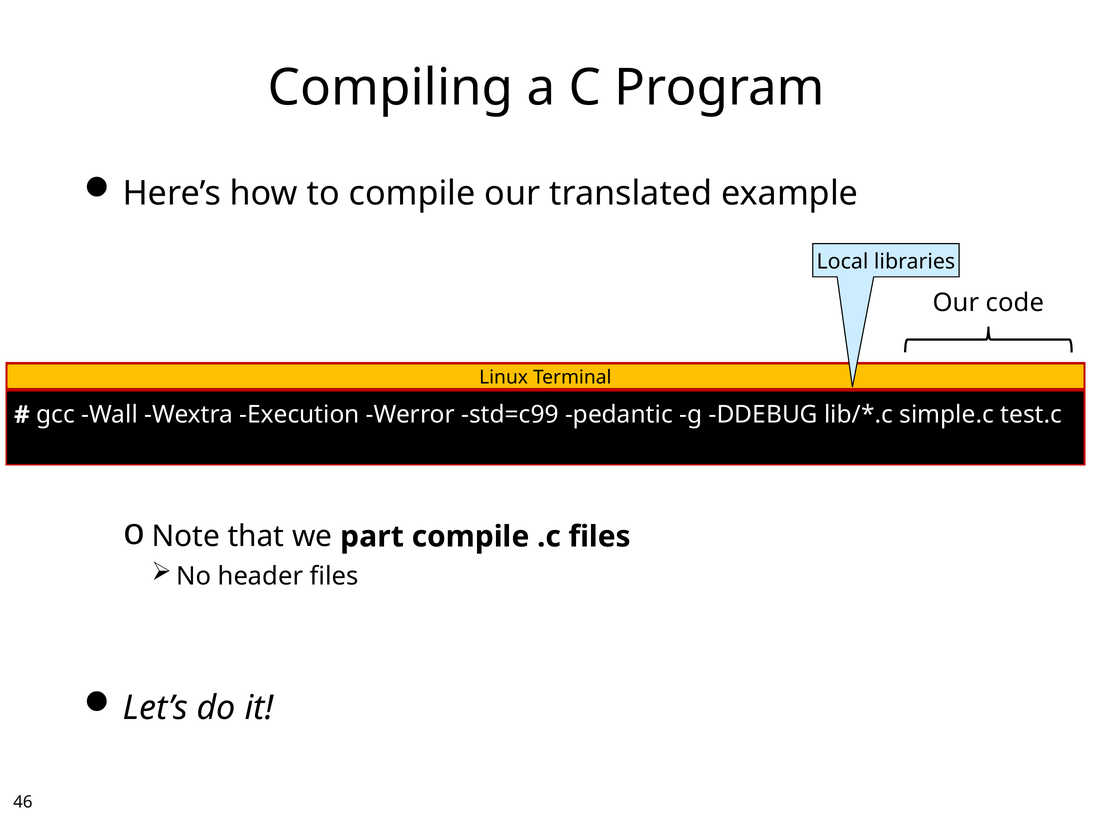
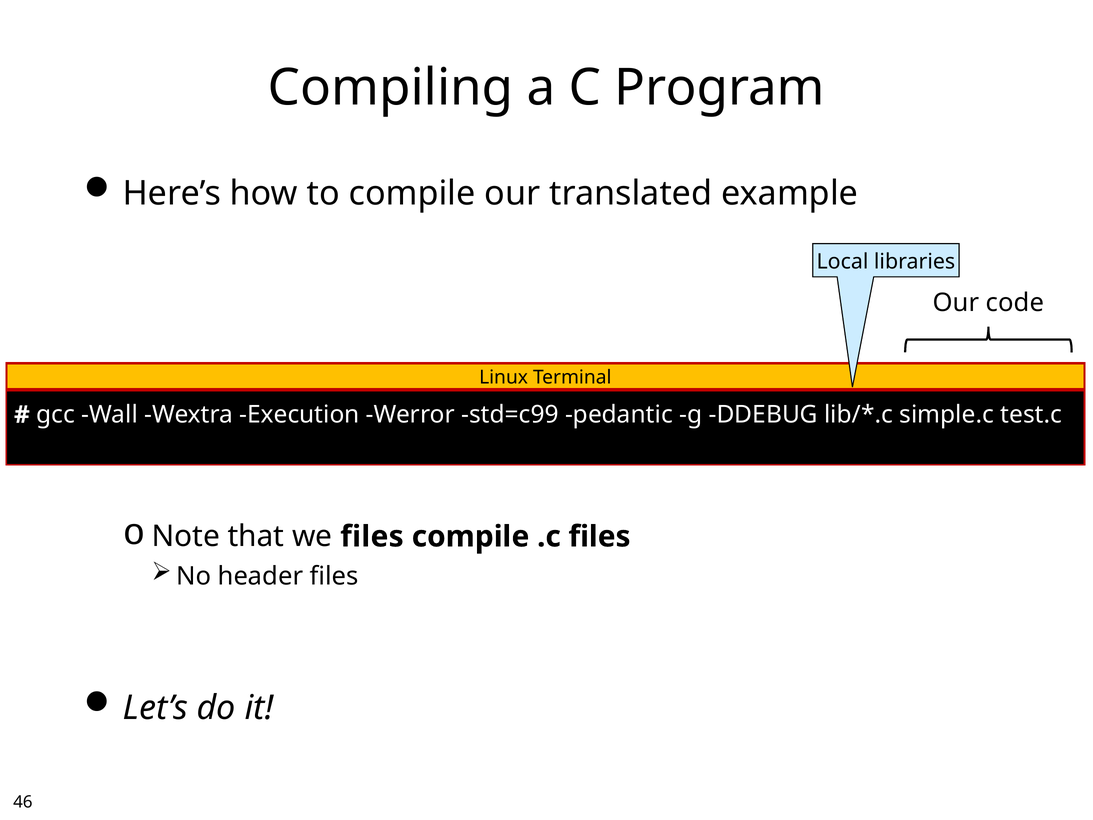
we part: part -> files (372, 536)
